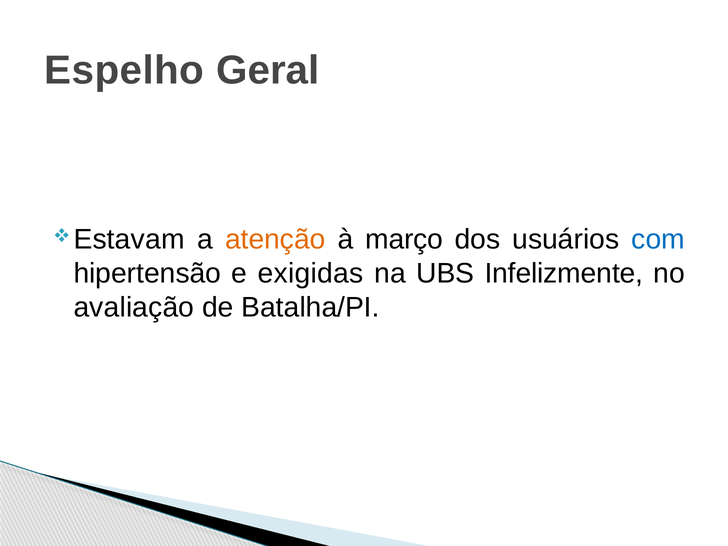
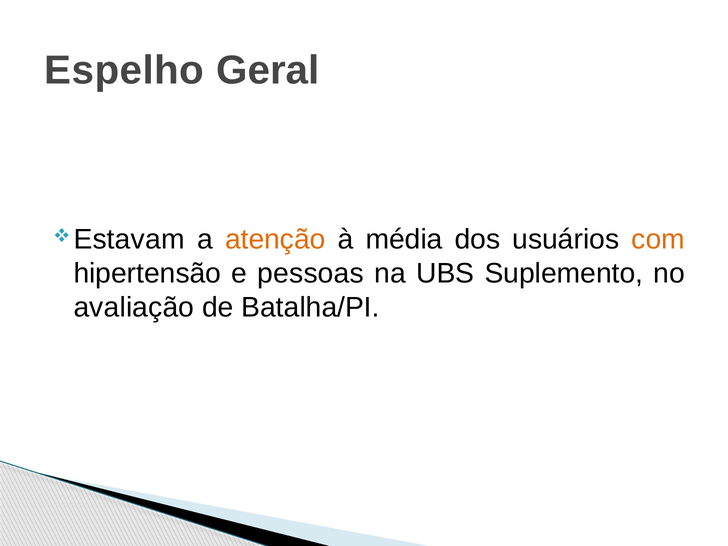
março: março -> média (404, 240)
com colour: blue -> orange (658, 240)
exigidas: exigidas -> pessoas (311, 273)
Infelizmente: Infelizmente -> Suplemento (564, 273)
